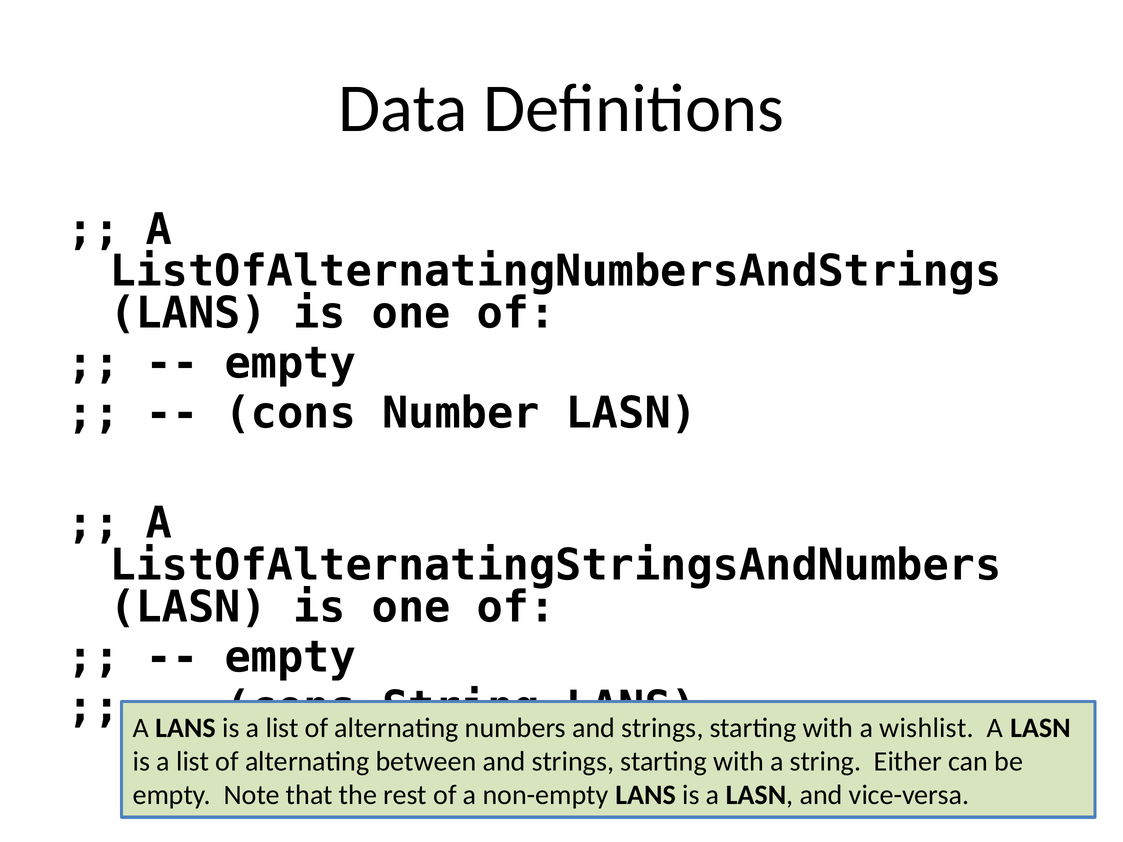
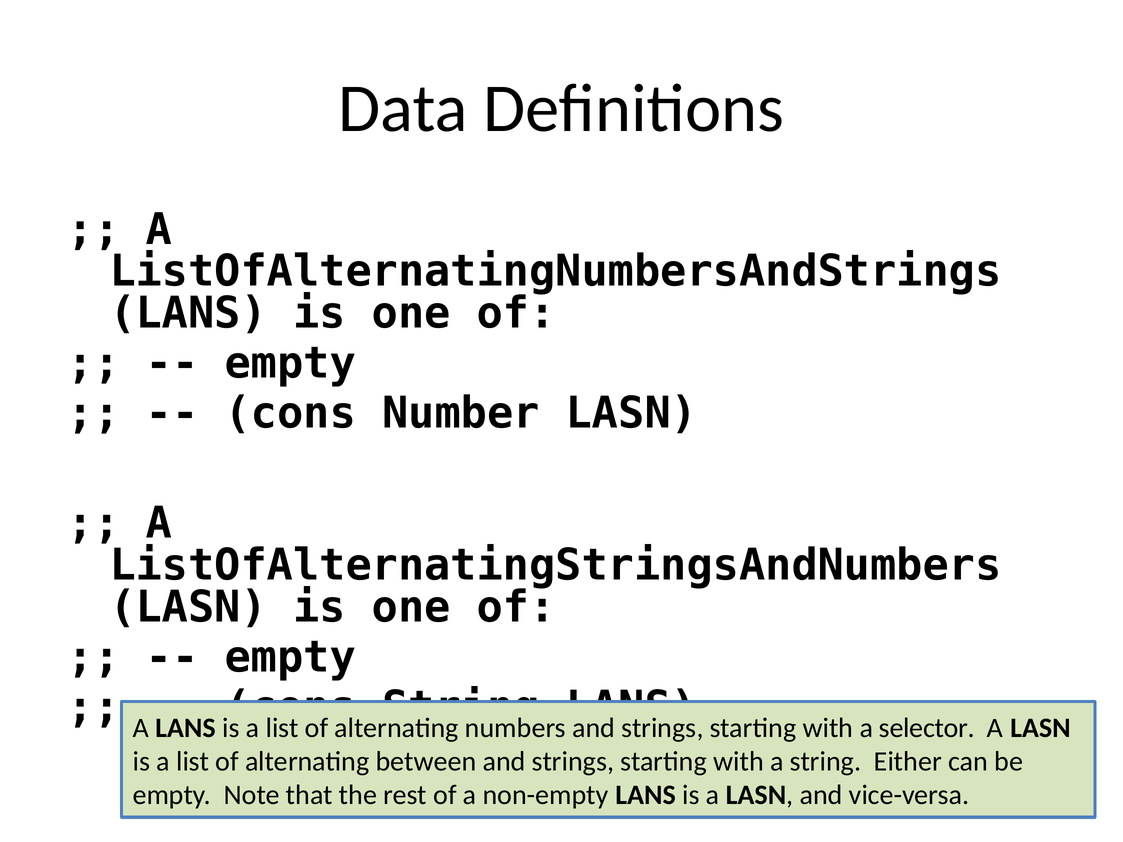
wishlist: wishlist -> selector (927, 728)
